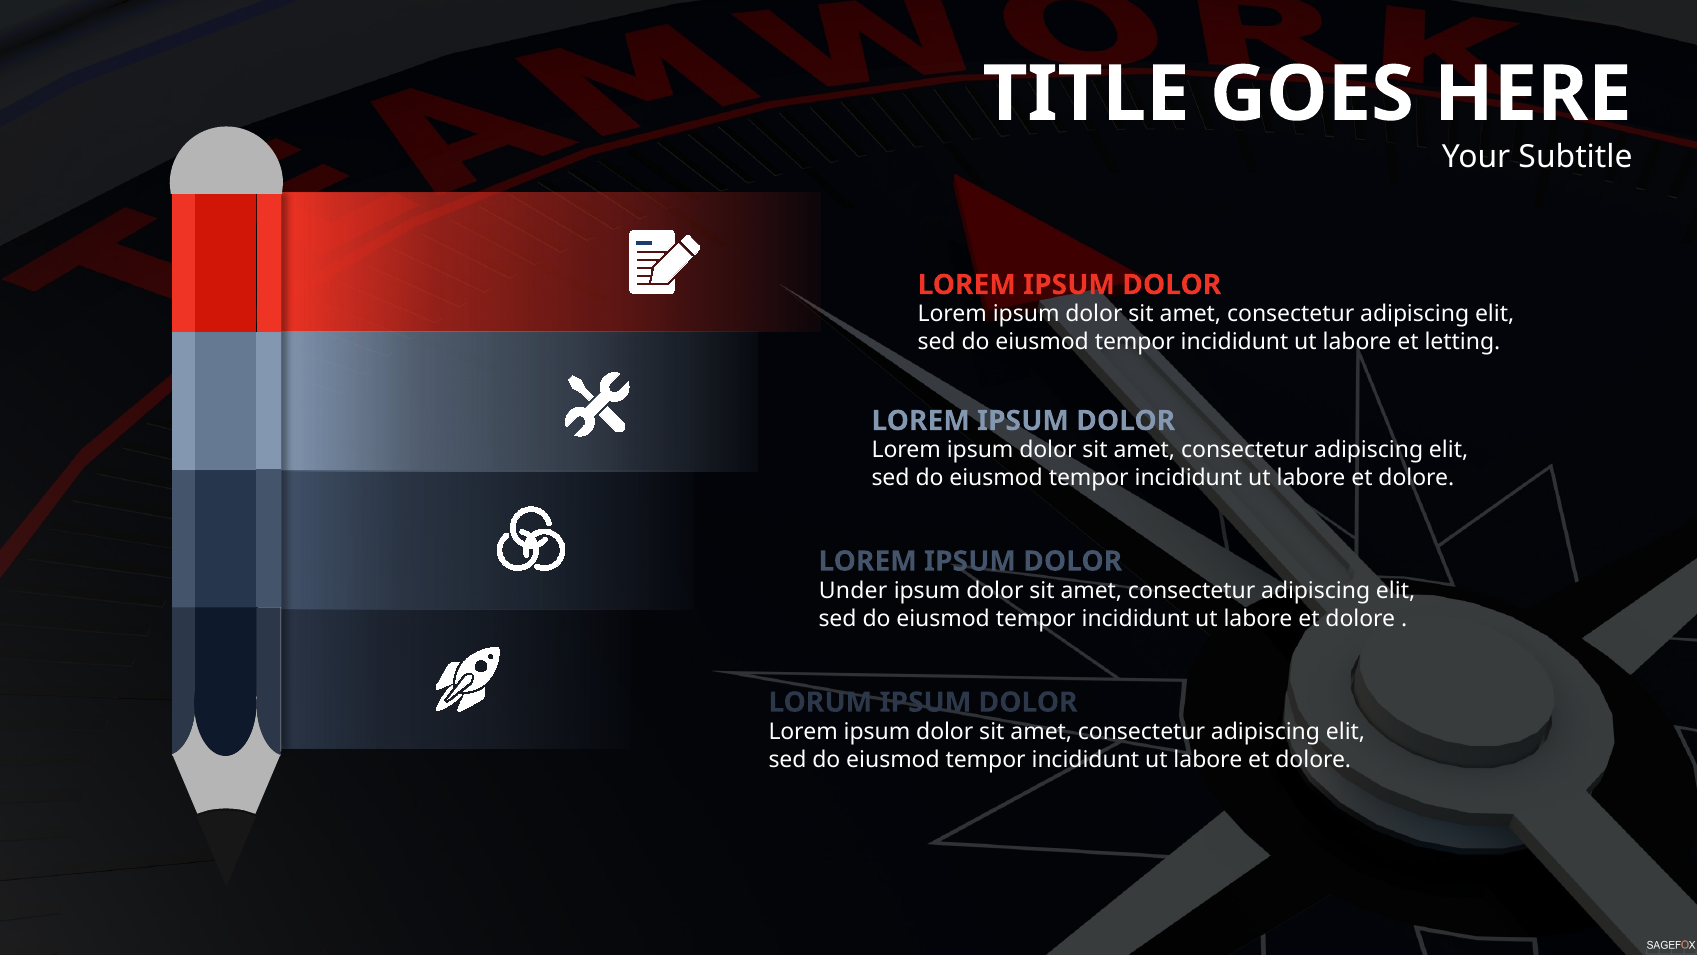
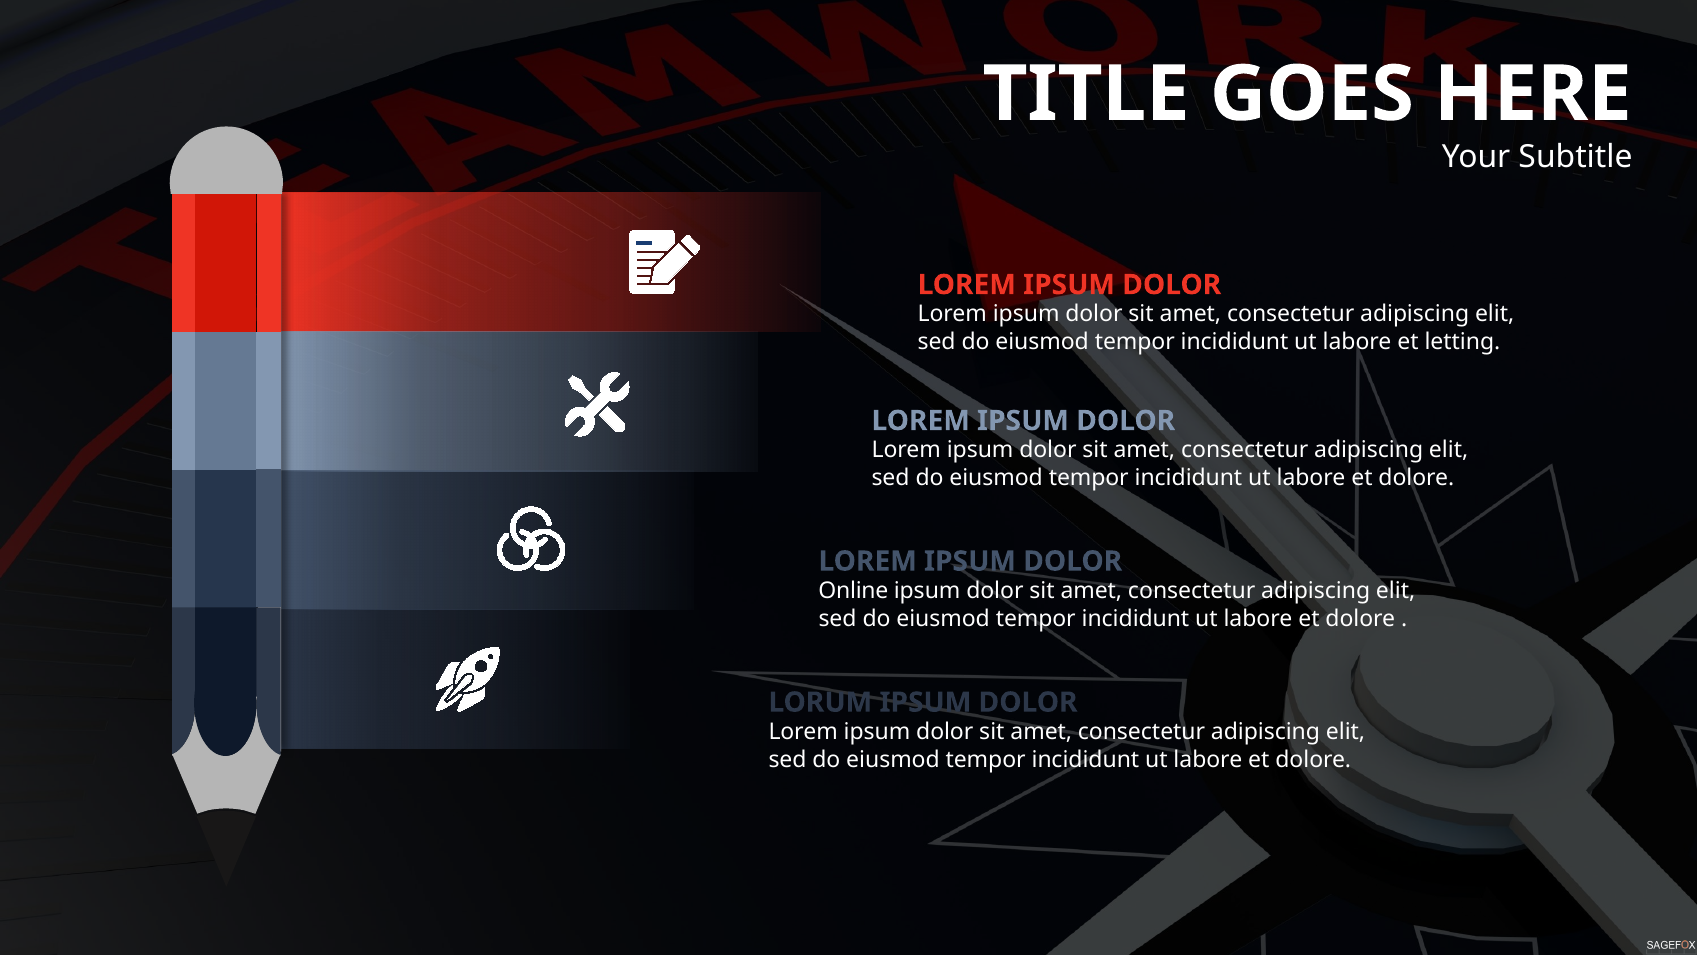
Under: Under -> Online (853, 591)
